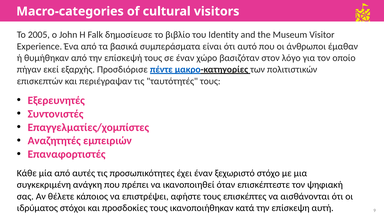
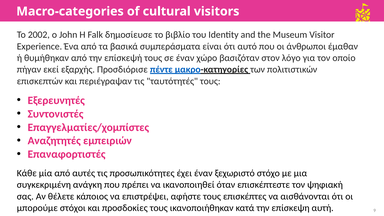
2005: 2005 -> 2002 (39, 35)
ιδρύματος: ιδρύματος -> μπορούμε (37, 208)
